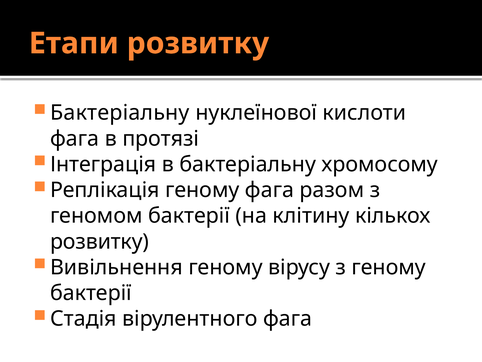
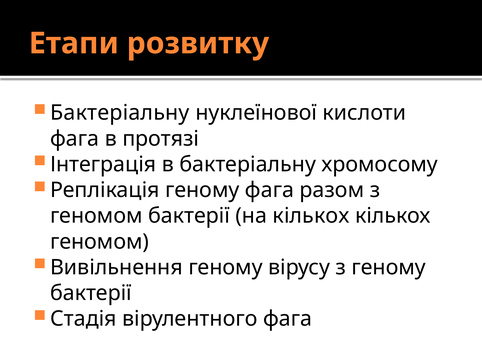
на клітину: клітину -> кількох (311, 216)
розвитку: розвитку -> геномом (99, 241)
